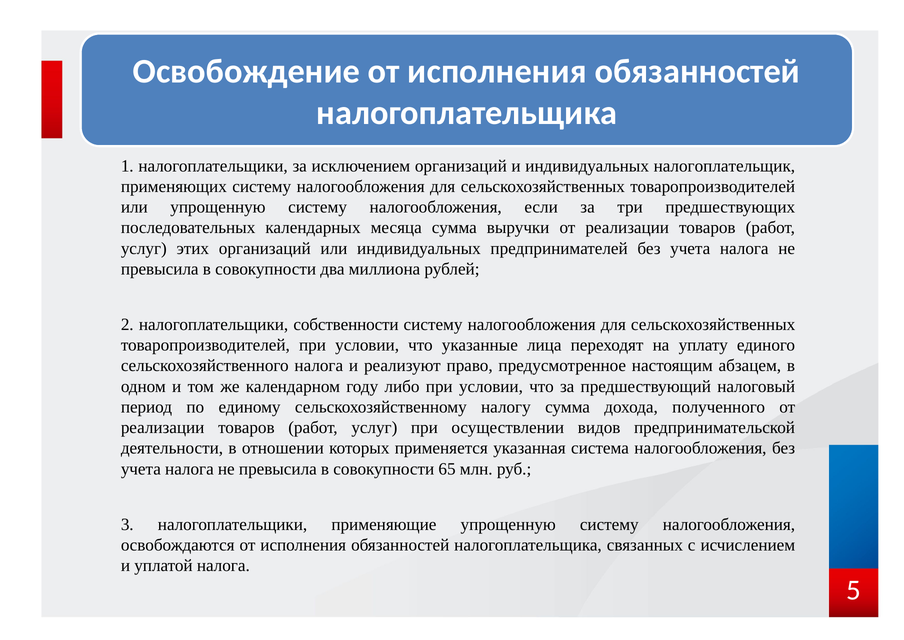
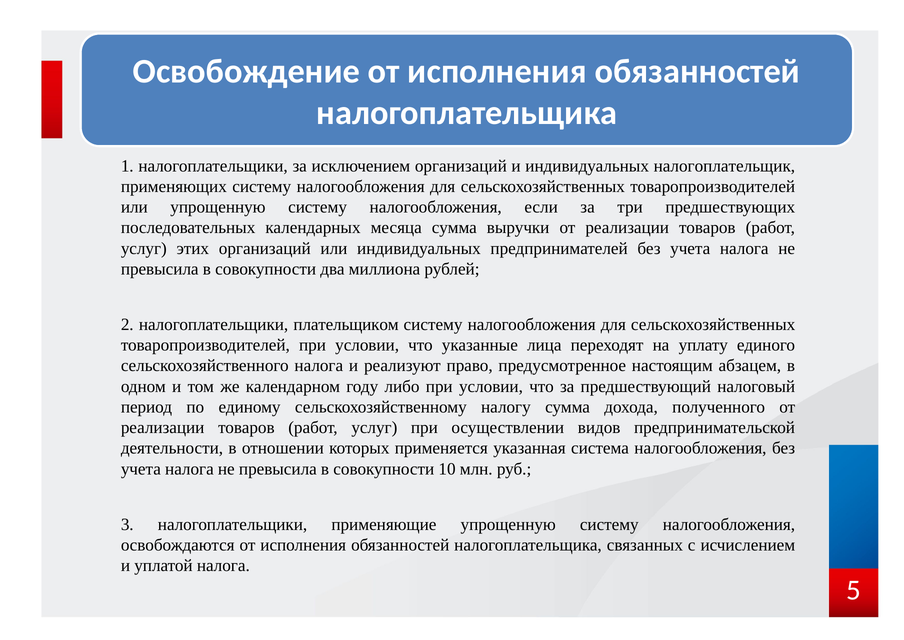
собственности: собственности -> плательщиком (346, 324)
65: 65 -> 10 (447, 468)
